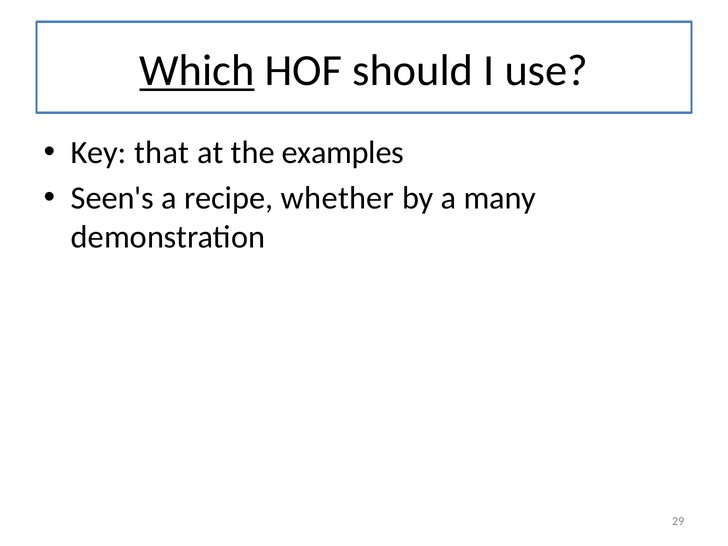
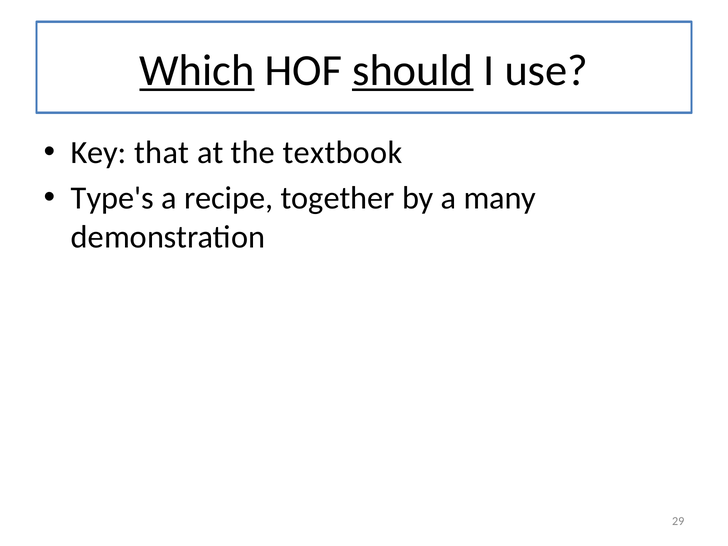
should underline: none -> present (413, 70)
examples: examples -> textbook (343, 153)
Seen's: Seen's -> Type's (112, 198)
whether: whether -> together (338, 198)
